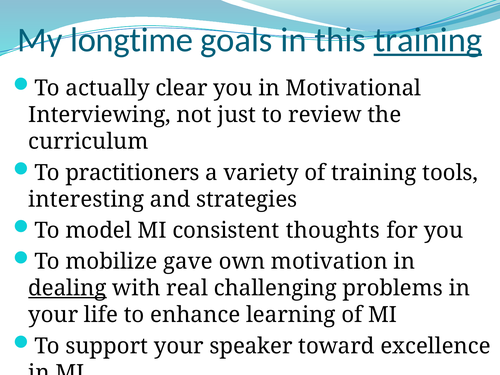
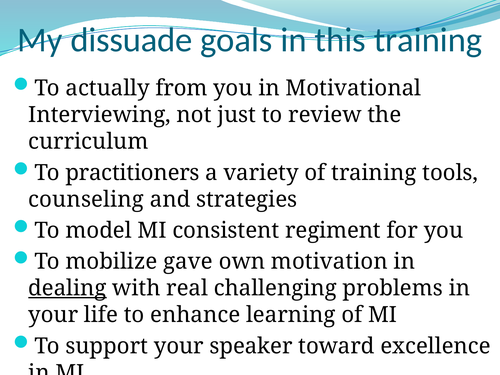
longtime: longtime -> dissuade (131, 40)
training underline: present -> none (428, 40)
clear: clear -> from (182, 88)
interesting: interesting -> counseling (86, 199)
thoughts: thoughts -> regiment (333, 230)
